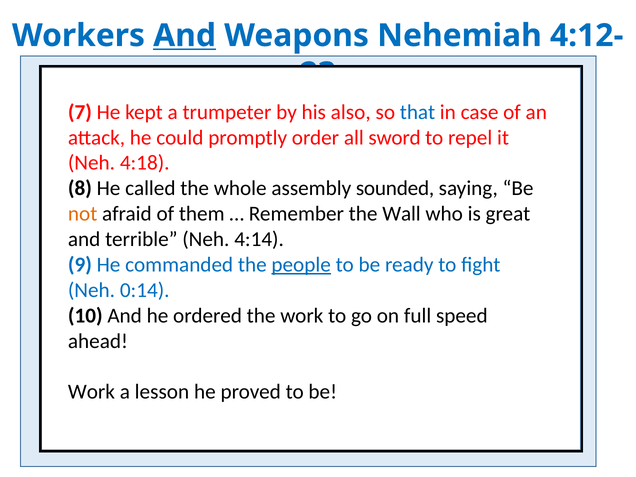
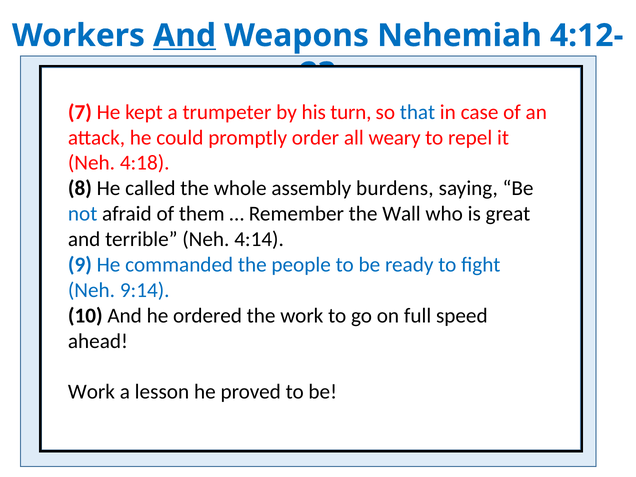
also: also -> turn (351, 112)
sword: sword -> weary (395, 138)
sounded: sounded -> burdens (395, 188)
not colour: orange -> blue (83, 214)
people underline: present -> none (301, 265)
0:14: 0:14 -> 9:14 (145, 290)
